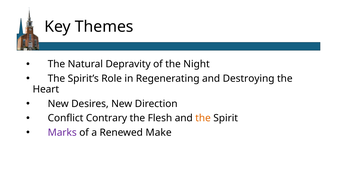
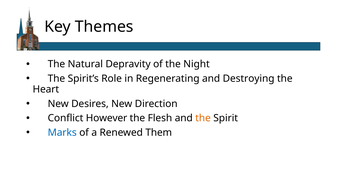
Contrary: Contrary -> However (107, 118)
Marks colour: purple -> blue (62, 133)
Make: Make -> Them (159, 133)
